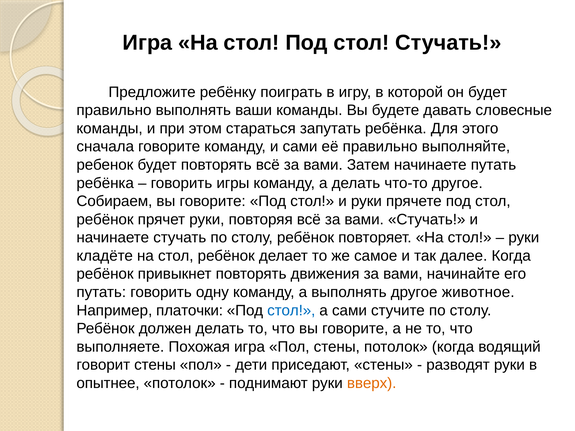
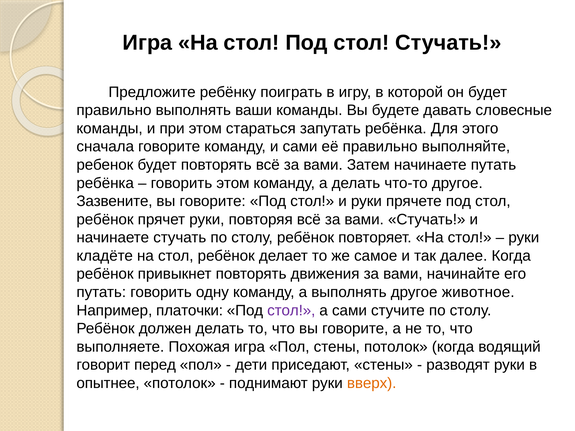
говорить игры: игры -> этом (233, 183)
Собираем: Собираем -> Зазвените (114, 201)
стол colour: blue -> purple (291, 311)
говорит стены: стены -> перед (155, 365)
